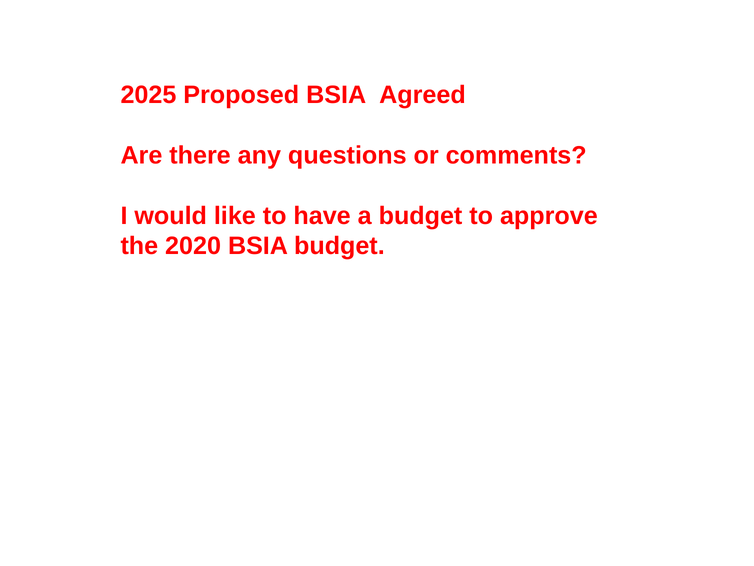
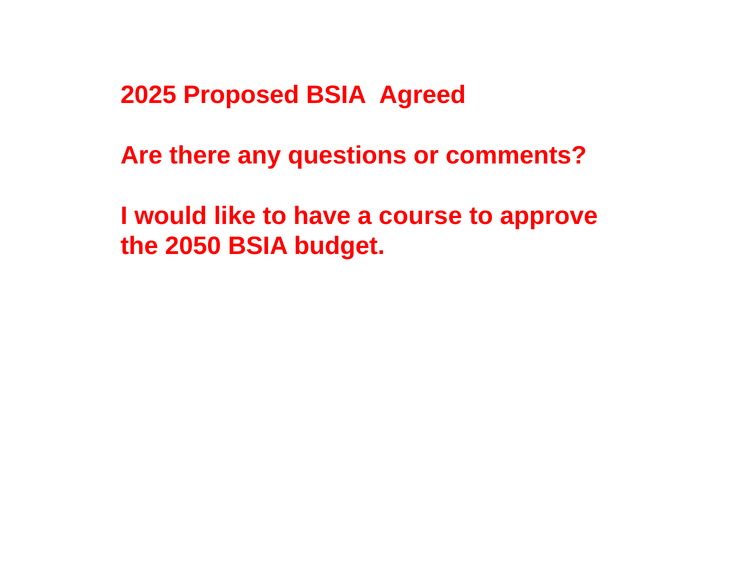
a budget: budget -> course (420, 216)
2020: 2020 -> 2050 (193, 246)
